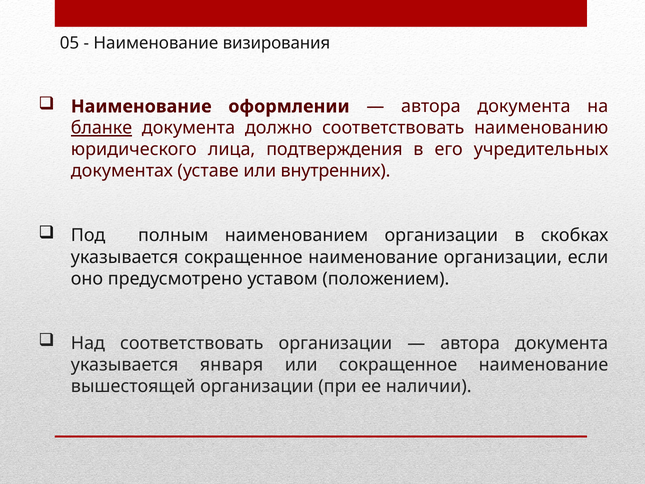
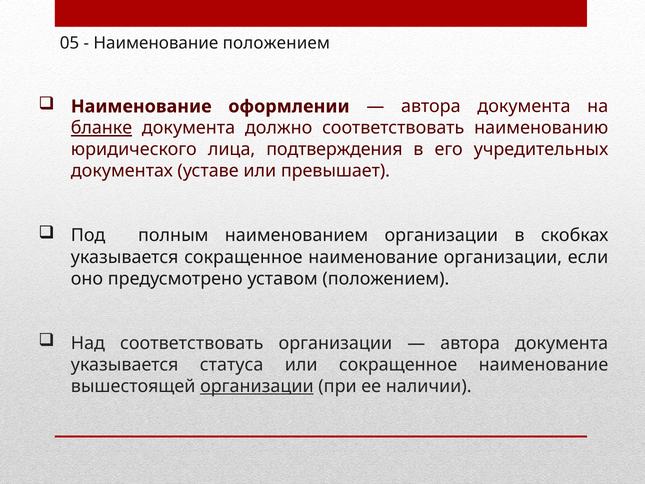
Наименование визирования: визирования -> положением (276, 43)
внутренних: внутренних -> превышает (335, 171)
января: января -> статуса (232, 364)
организации underline: none -> present (257, 386)
